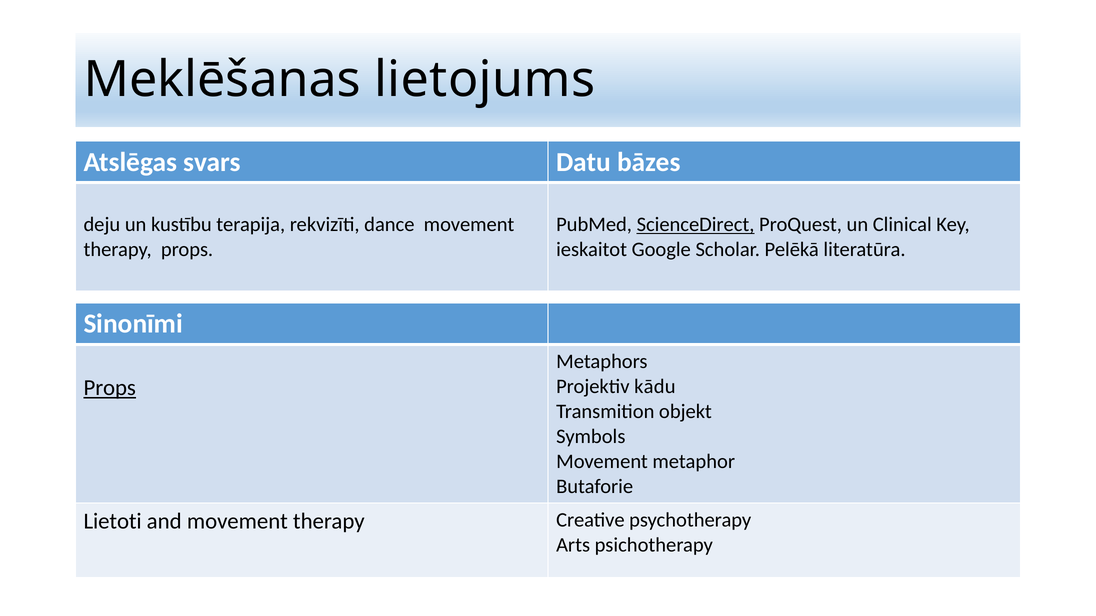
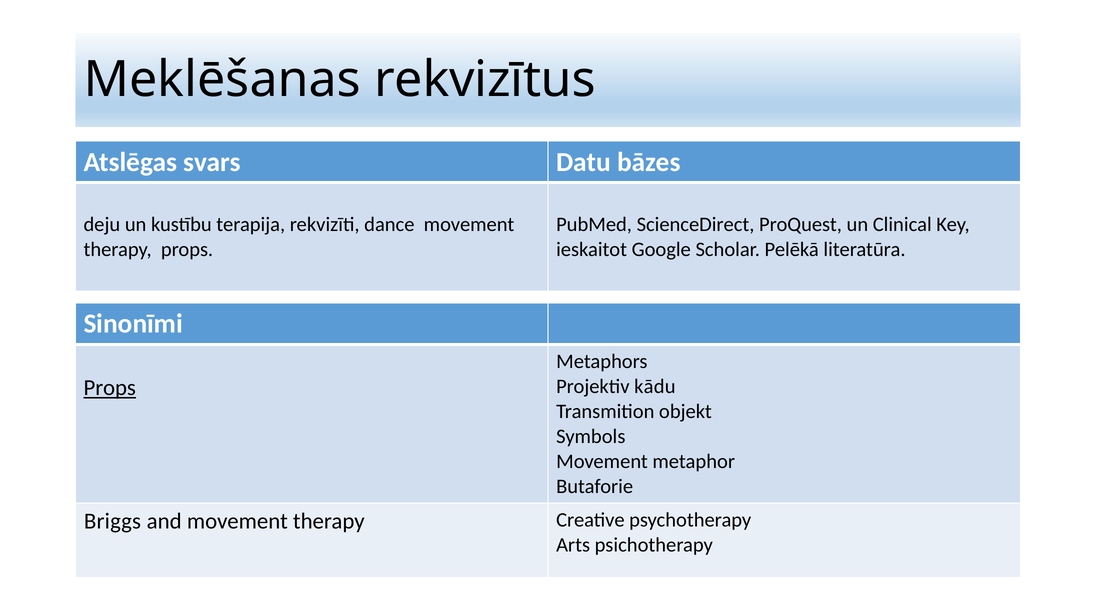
lietojums: lietojums -> rekvizītus (485, 80)
ScienceDirect underline: present -> none (696, 225)
Lietoti: Lietoti -> Briggs (112, 522)
